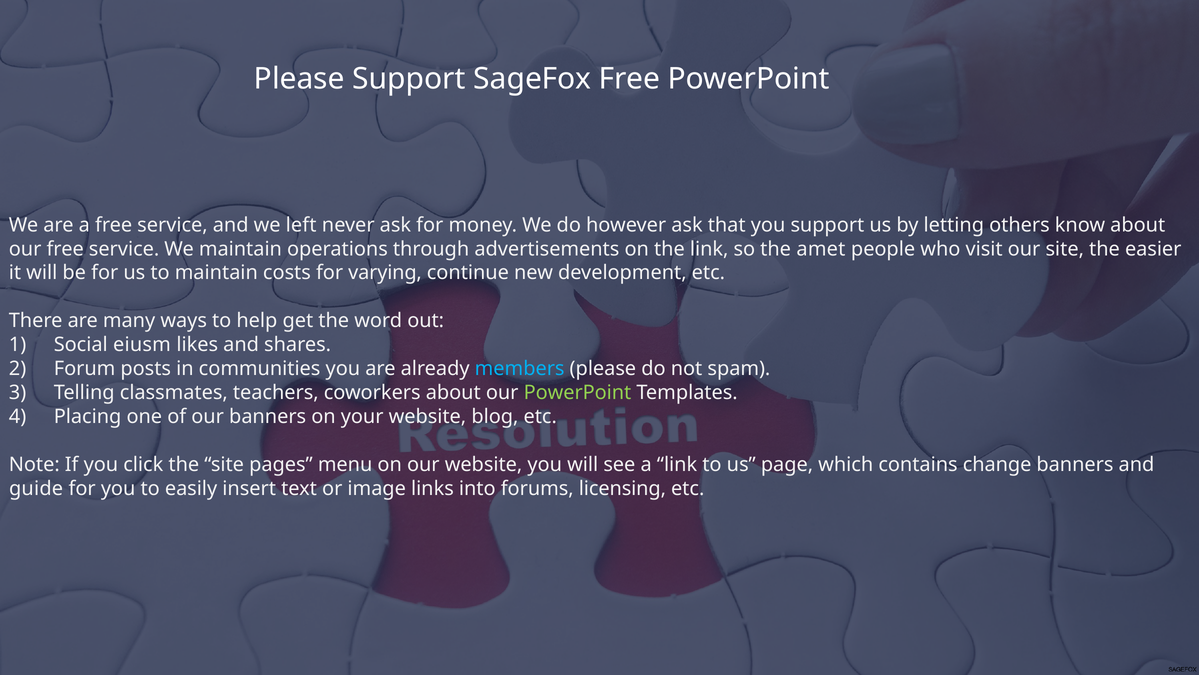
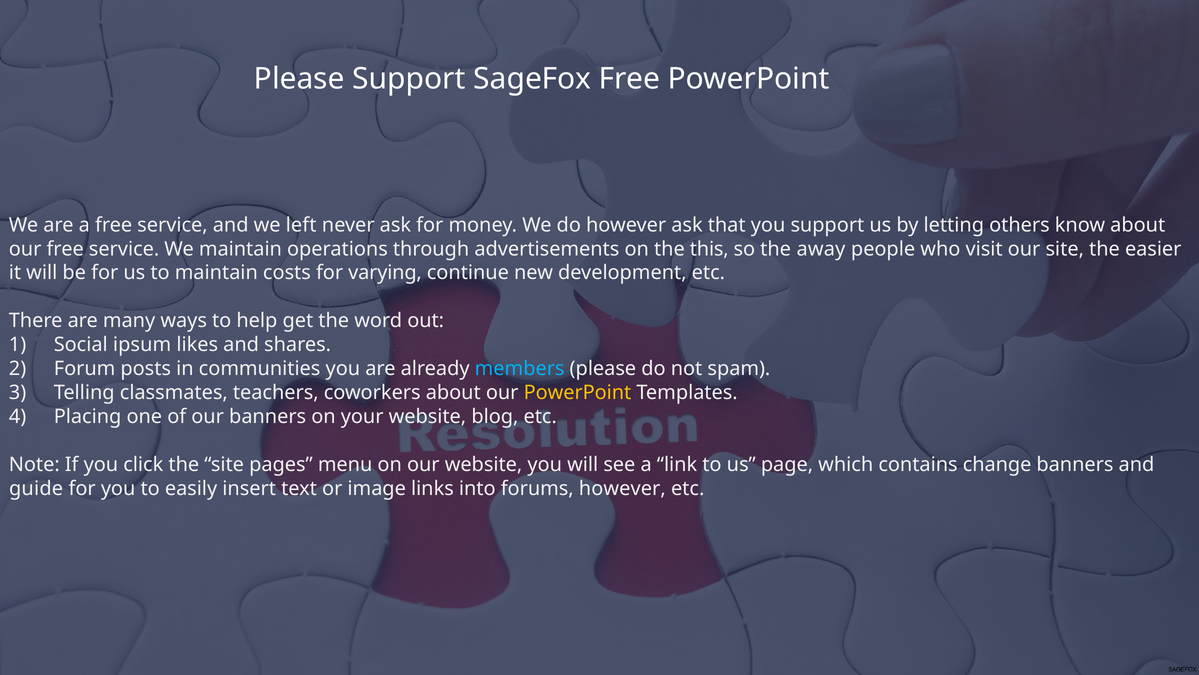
the link: link -> this (709, 249)
amet: amet -> away (821, 249)
eiusm: eiusm -> ipsum (142, 345)
PowerPoint colour: light green -> yellow (577, 393)
forums licensing: licensing -> however (622, 488)
